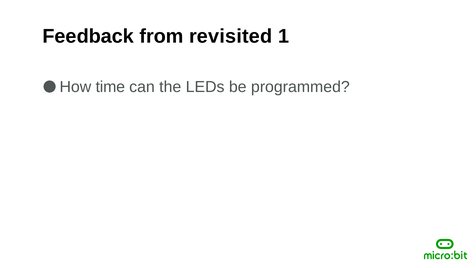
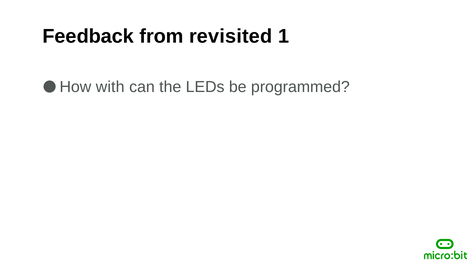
time: time -> with (110, 87)
